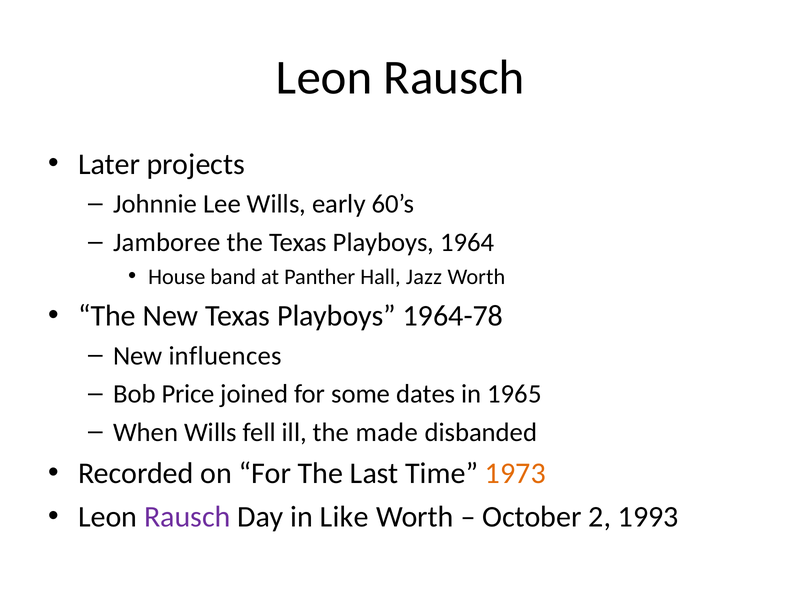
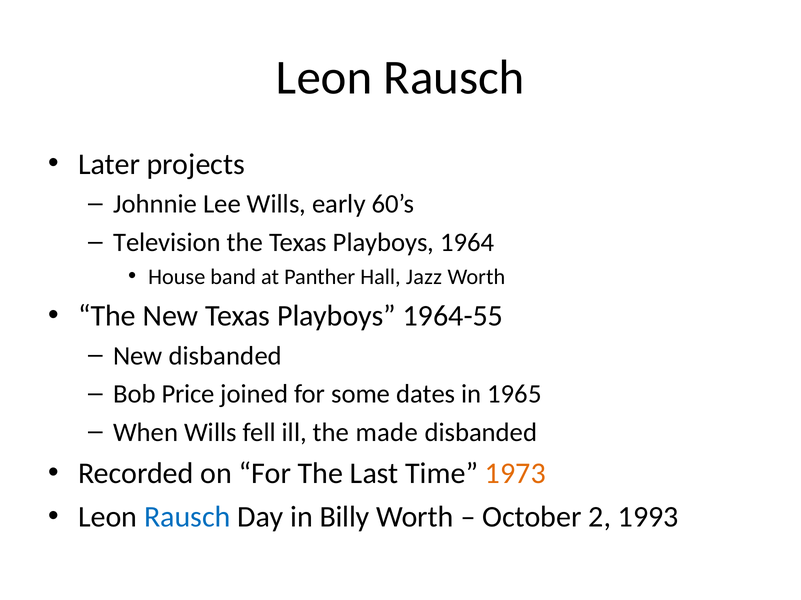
Jamboree: Jamboree -> Television (167, 243)
1964-78: 1964-78 -> 1964-55 (453, 316)
New influences: influences -> disbanded (225, 356)
Rausch colour: purple -> blue (187, 517)
Like: Like -> Billy (345, 517)
